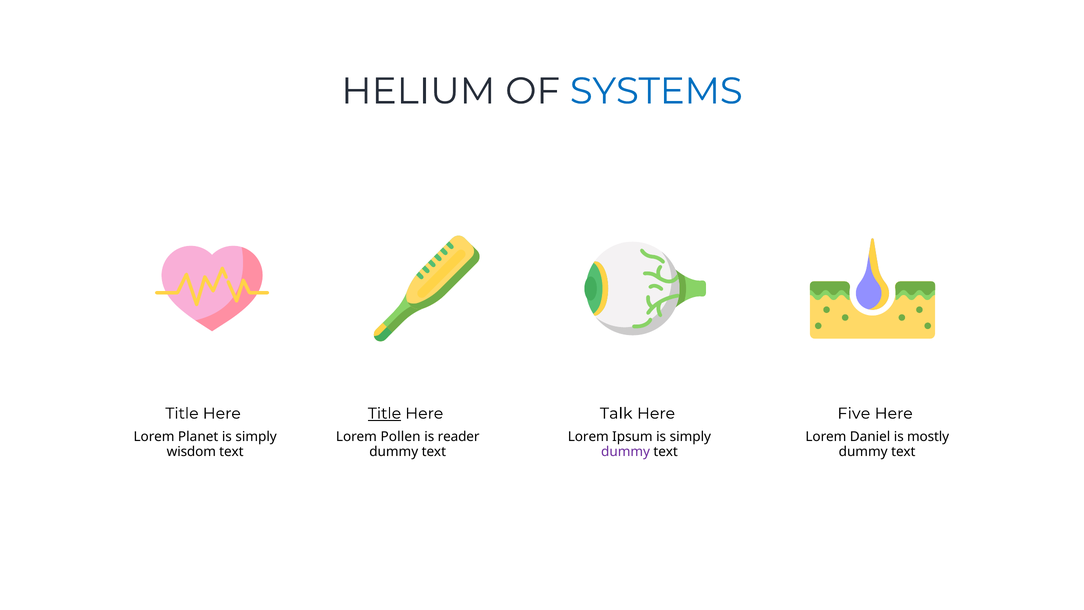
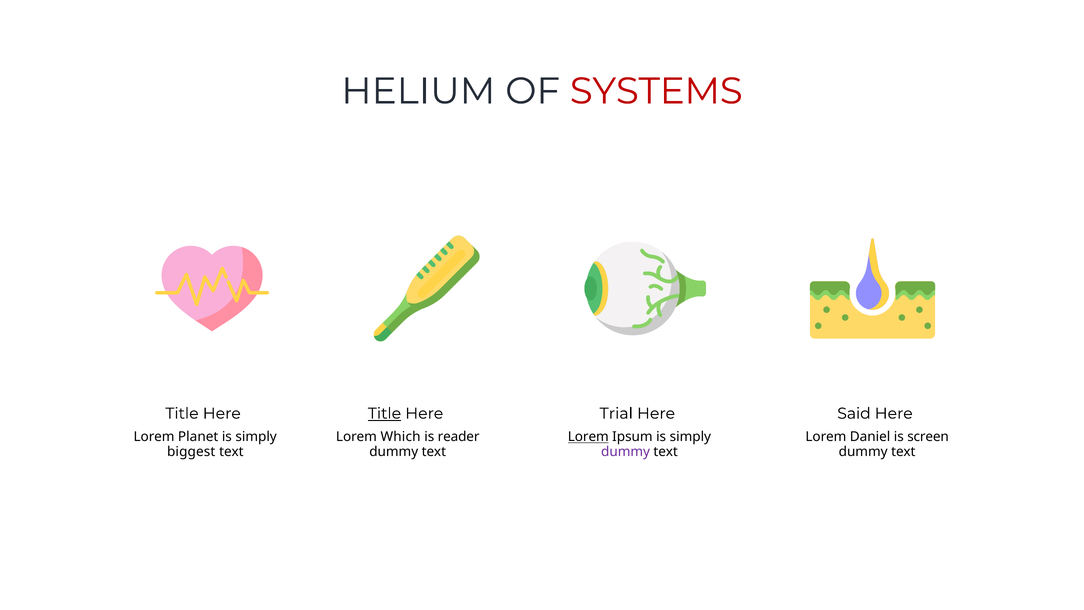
SYSTEMS colour: blue -> red (656, 91)
Talk: Talk -> Trial (616, 413)
Five: Five -> Said (854, 413)
Pollen: Pollen -> Which (401, 437)
Lorem underline: none -> present (588, 437)
mostly: mostly -> screen (928, 437)
wisdom: wisdom -> biggest (191, 451)
